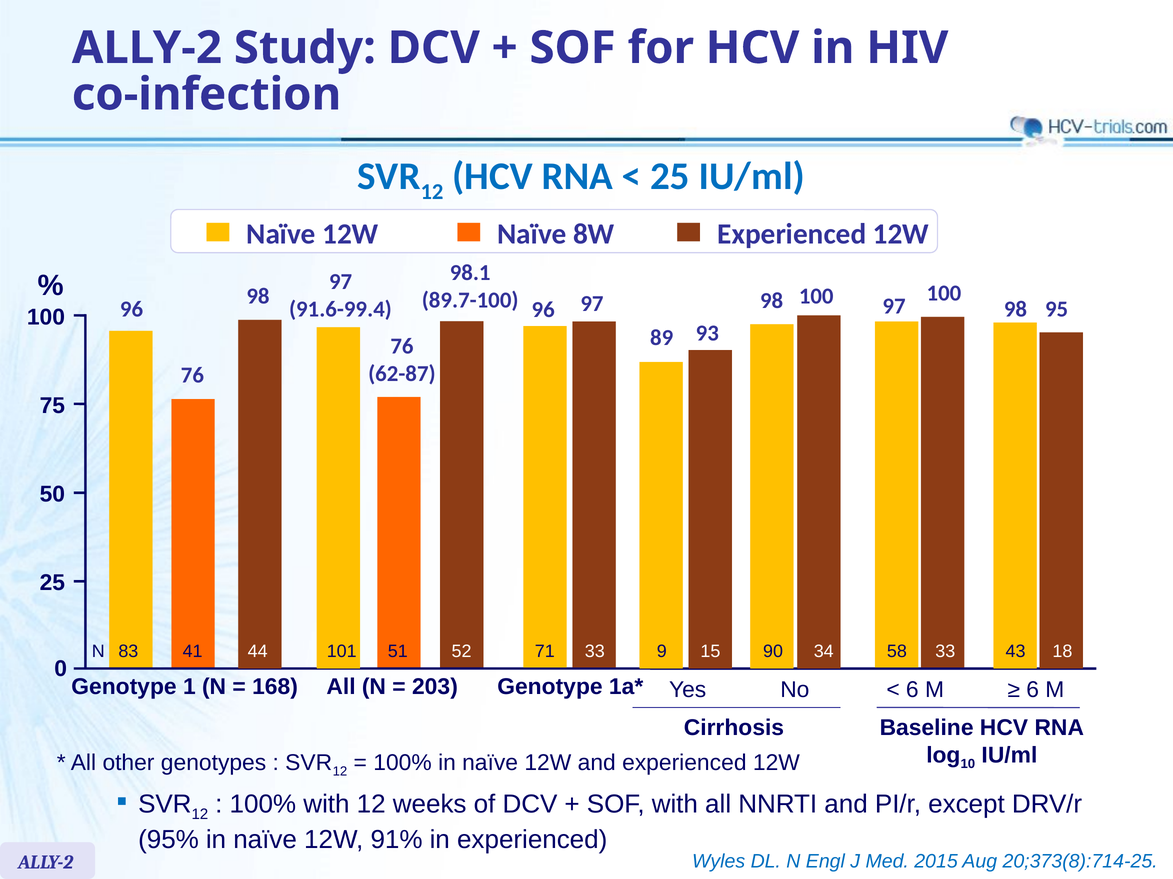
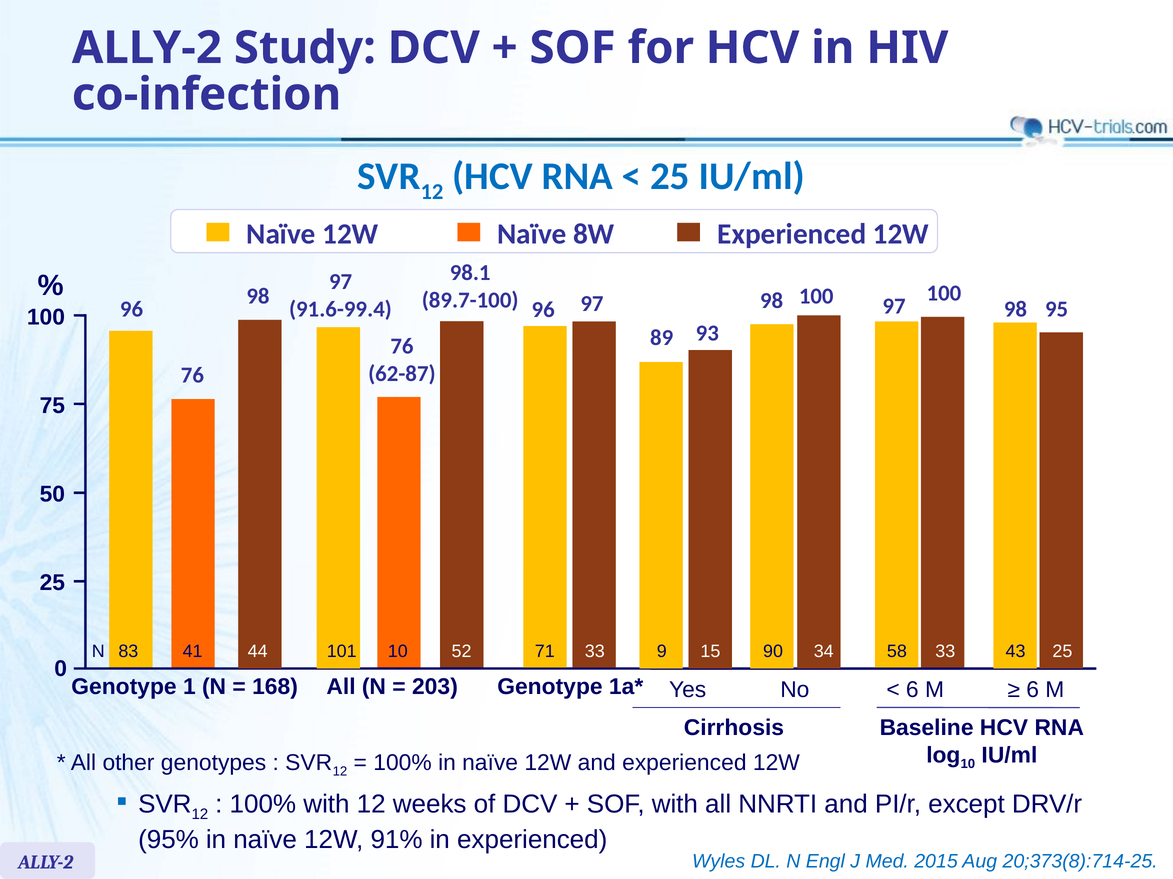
101 51: 51 -> 10 (398, 652)
33 18: 18 -> 25 (1062, 652)
